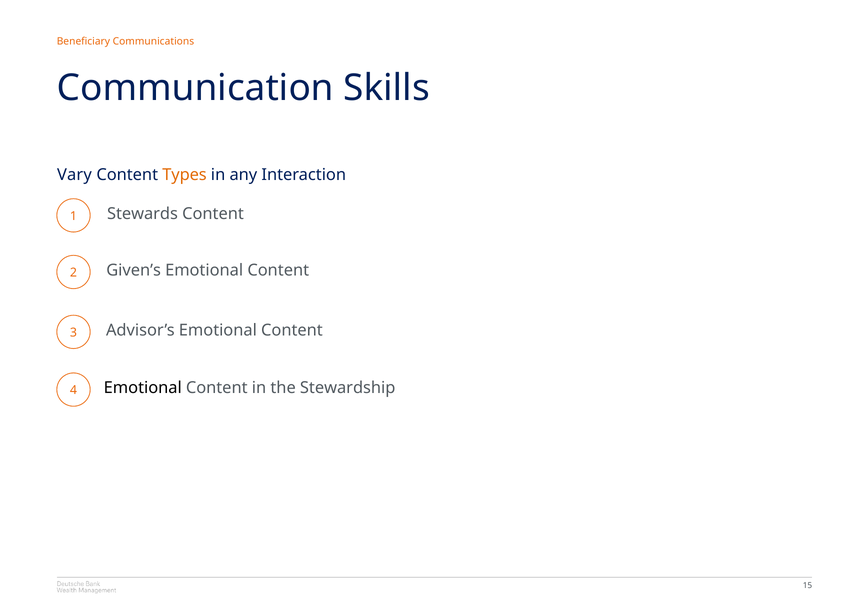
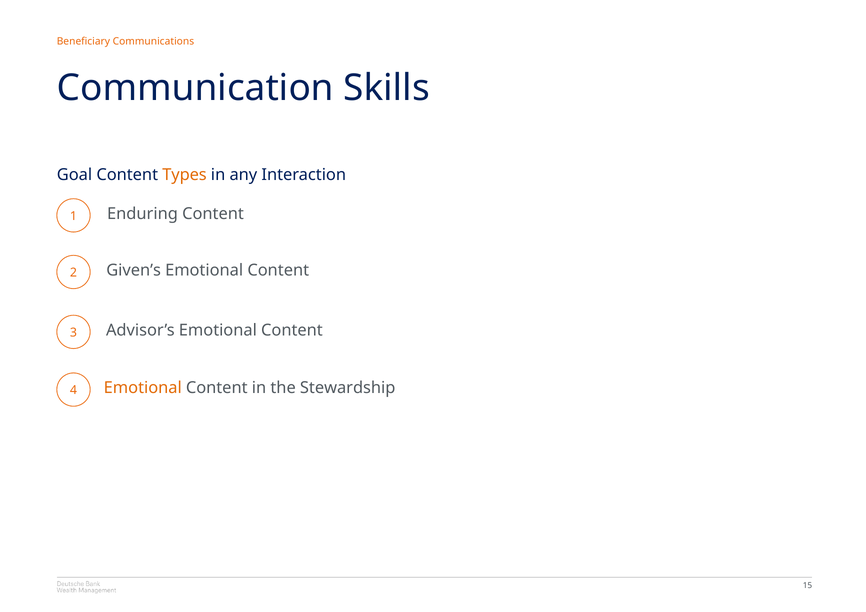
Vary: Vary -> Goal (74, 175)
Stewards: Stewards -> Enduring (142, 214)
Emotional colour: black -> orange (143, 388)
